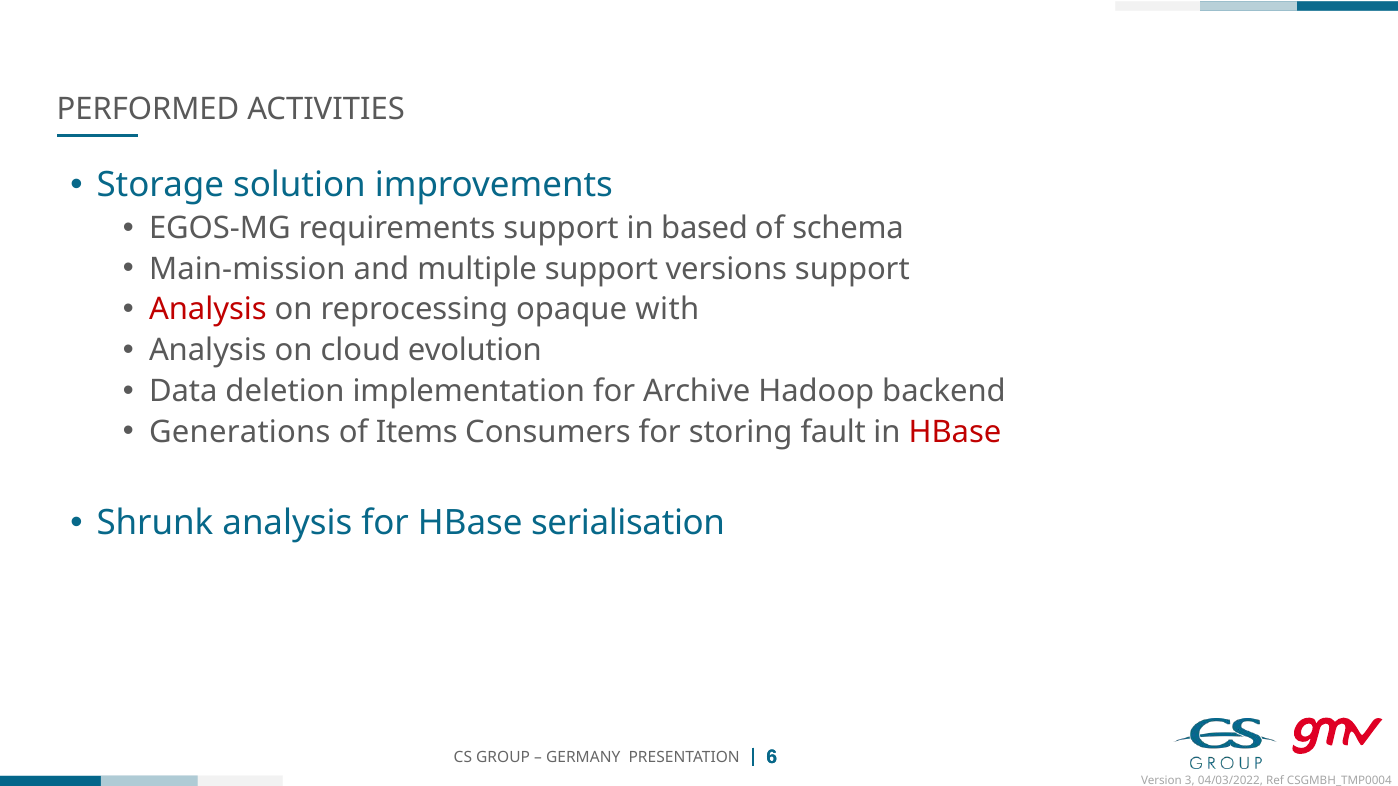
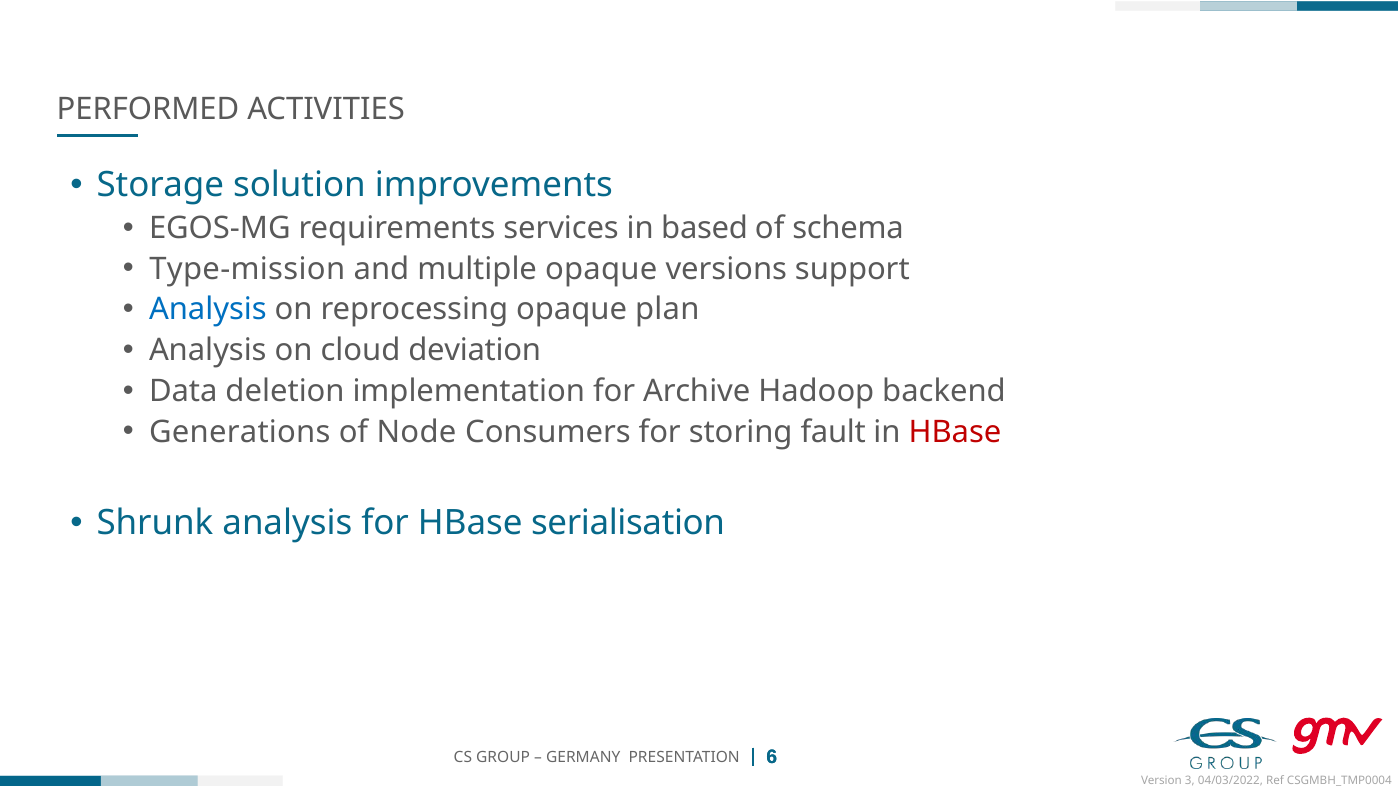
requirements support: support -> services (561, 228)
Main-mission: Main-mission -> Type-mission (247, 269)
multiple support: support -> opaque (601, 269)
Analysis colour: red -> blue (208, 310)
with: with -> plan (667, 310)
evolution: evolution -> deviation (475, 351)
Items: Items -> Node (416, 432)
